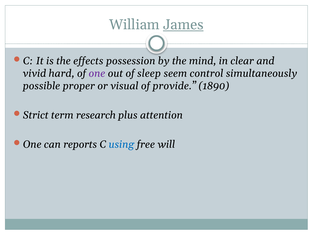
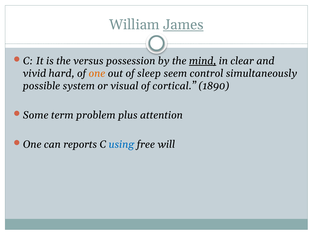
effects: effects -> versus (88, 61)
mind underline: none -> present (203, 61)
one colour: purple -> orange (97, 73)
proper: proper -> system (79, 86)
provide: provide -> cortical (174, 86)
Strict: Strict -> Some (36, 115)
research: research -> problem (96, 115)
